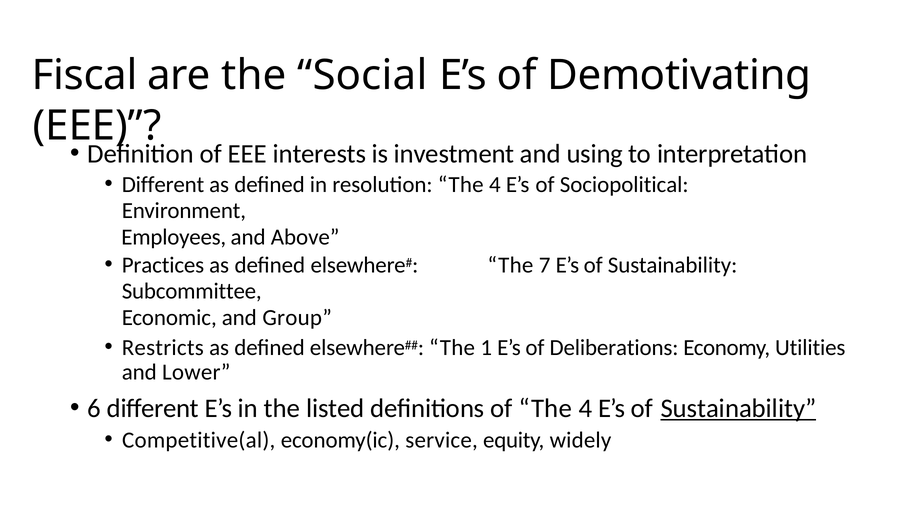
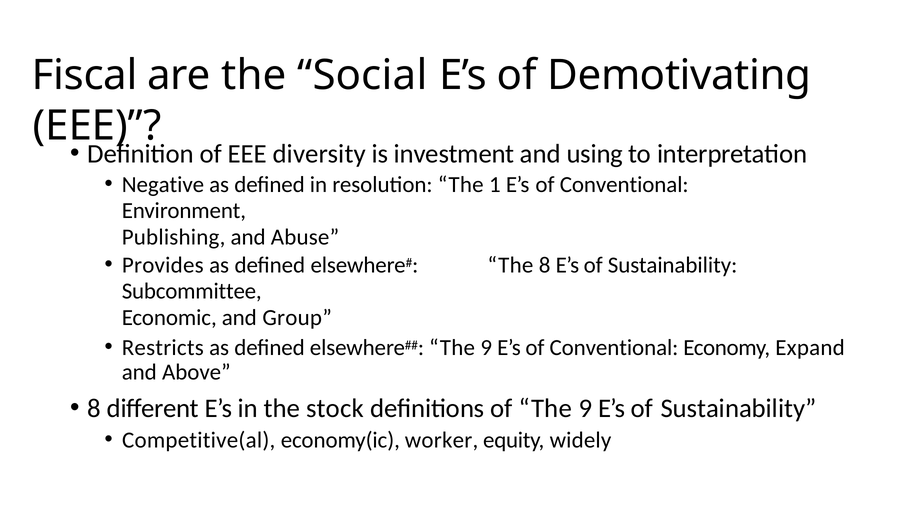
interests: interests -> diversity (319, 154)
Different: Different -> Negative (163, 185)
resolution The 4: 4 -> 1 (495, 185)
Sociopolitical: Sociopolitical -> Conventional (624, 185)
Employees: Employees -> Publishing (174, 237)
Above: Above -> Abuse (305, 237)
Practices: Practices -> Provides (163, 265)
The 7: 7 -> 8 (545, 265)
1: 1 -> 9 (486, 347)
Deliberations: Deliberations -> Conventional (614, 347)
Utilities: Utilities -> Expand (810, 347)
Lower: Lower -> Above (196, 372)
6: 6 -> 8 (94, 408)
listed: listed -> stock (335, 408)
of The 4: 4 -> 9 (585, 408)
Sustainability underline: present -> none (738, 408)
service: service -> worker (442, 440)
